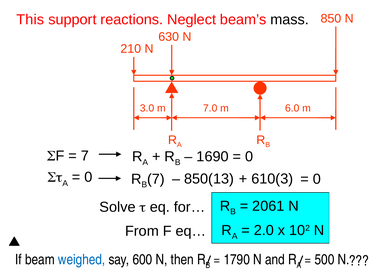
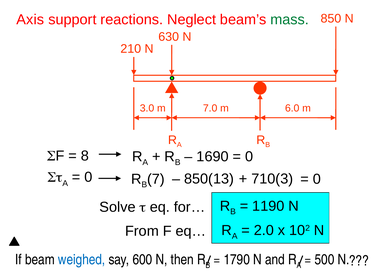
This: This -> Axis (30, 19)
mass colour: black -> green (290, 19)
7: 7 -> 8 (85, 156)
610(3: 610(3 -> 710(3 (272, 179)
2061: 2061 -> 1190 (268, 206)
